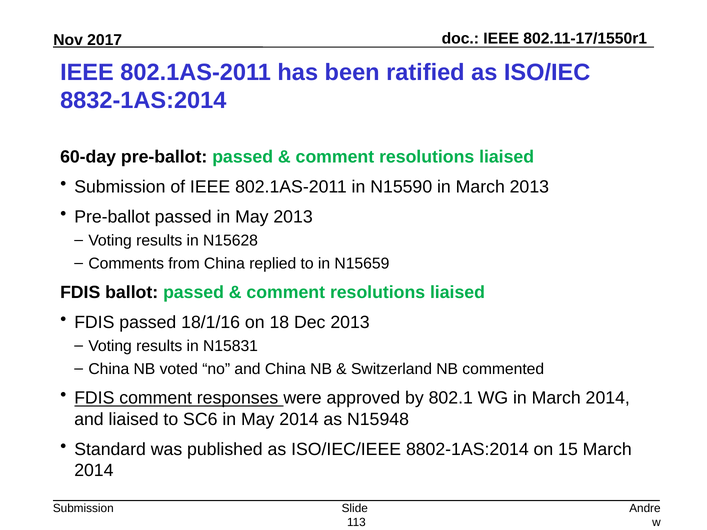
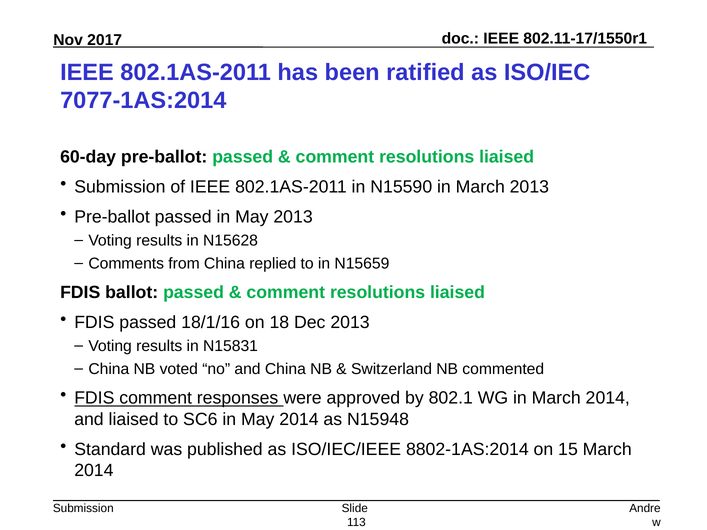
8832-1AS:2014: 8832-1AS:2014 -> 7077-1AS:2014 (143, 101)
